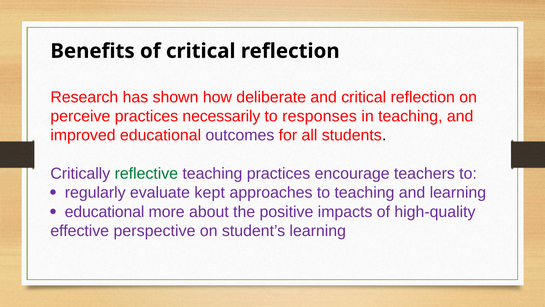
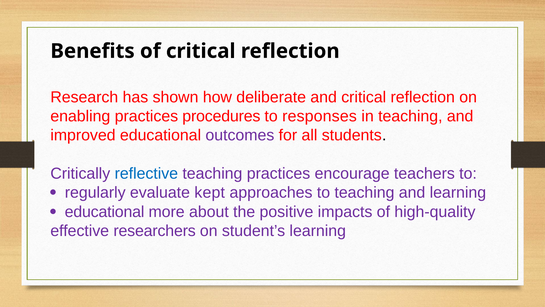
perceive: perceive -> enabling (80, 116)
necessarily: necessarily -> procedures (221, 116)
reflective colour: green -> blue (146, 173)
perspective: perspective -> researchers (155, 231)
